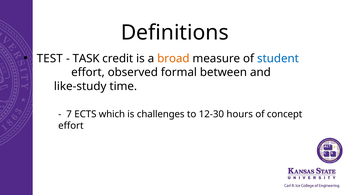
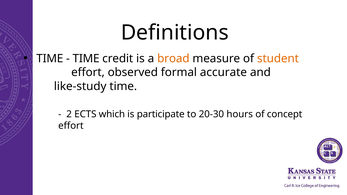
TEST: TEST -> TIME (50, 59)
TASK: TASK -> TIME (86, 59)
student colour: blue -> orange (278, 59)
between: between -> accurate (223, 72)
7: 7 -> 2 (69, 114)
challenges: challenges -> participate (161, 114)
12-30: 12-30 -> 20-30 (211, 114)
